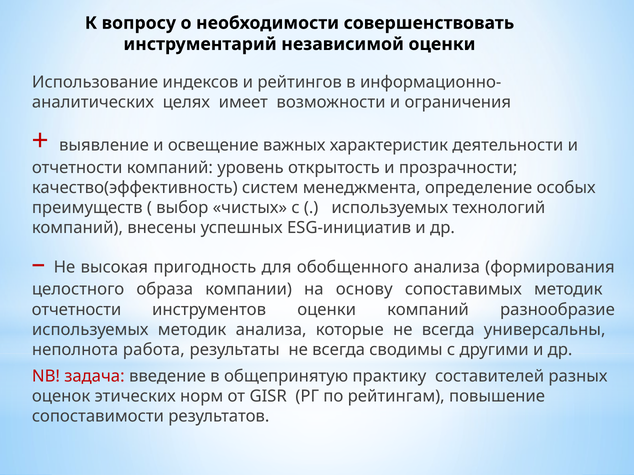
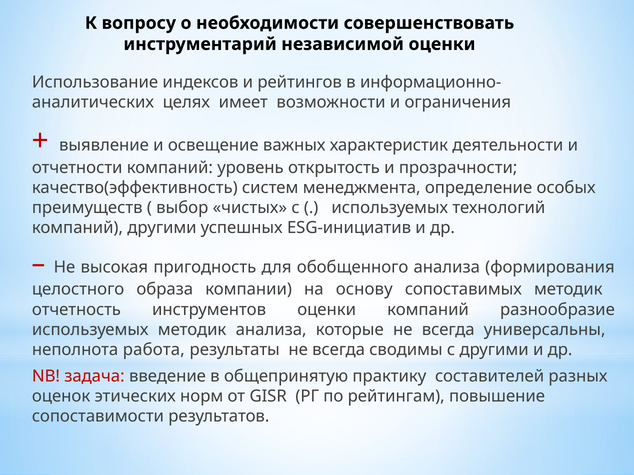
компаний внесены: внесены -> другими (162, 228)
отчетности: отчетности -> отчетность (76, 310)
